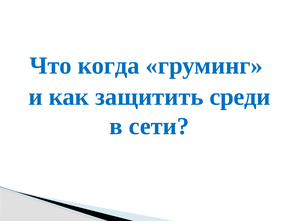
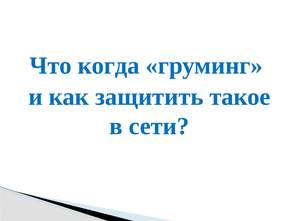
среди: среди -> такое (240, 97)
